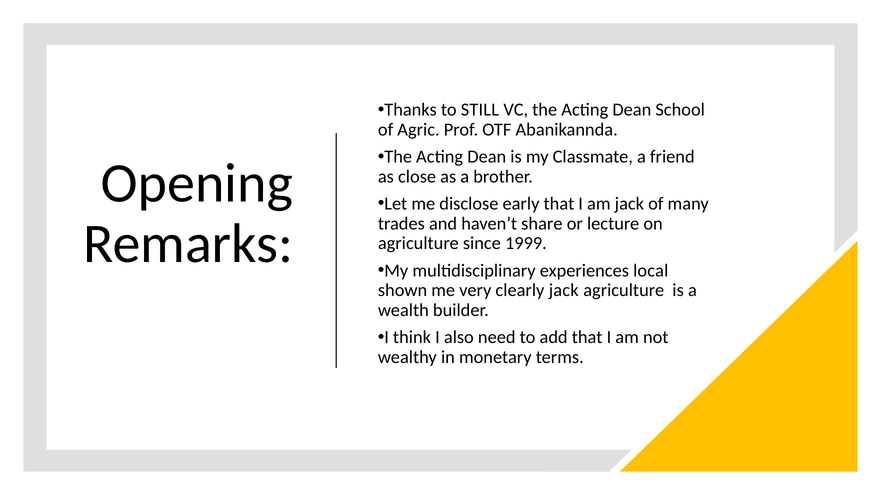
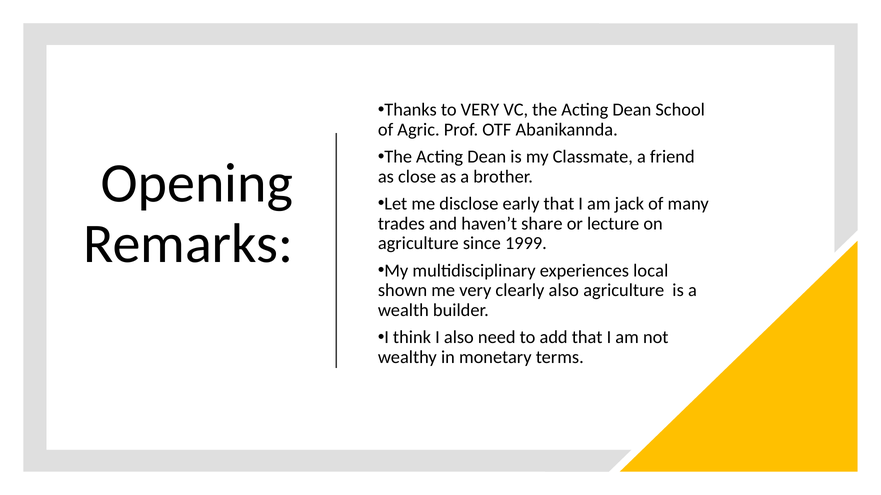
to STILL: STILL -> VERY (480, 110)
clearly jack: jack -> also (564, 291)
